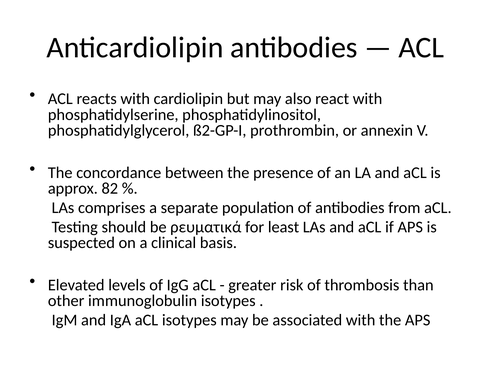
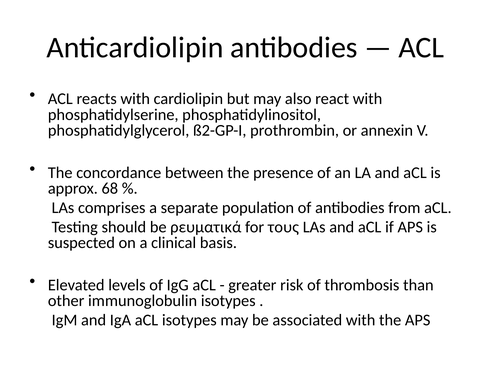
82: 82 -> 68 (110, 188)
least: least -> τους (283, 227)
